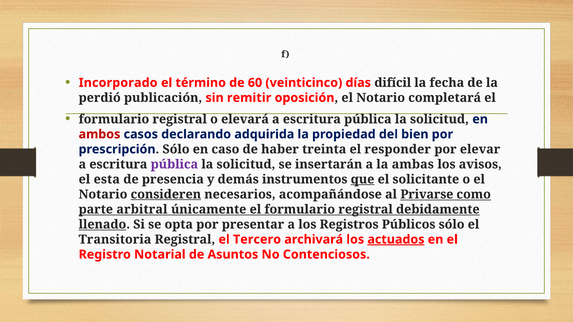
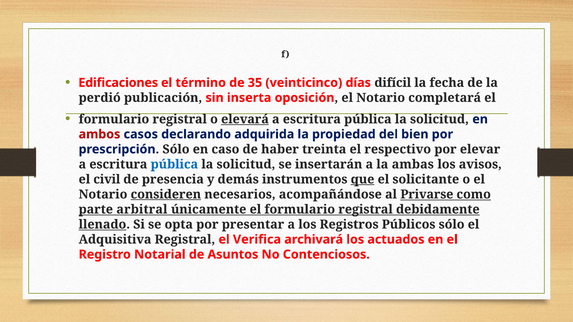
Incorporado: Incorporado -> Edificaciones (118, 83)
60: 60 -> 35 (255, 83)
remitir: remitir -> inserta (249, 98)
elevará underline: none -> present (245, 119)
responder: responder -> respectivo (398, 149)
pública colour: purple -> blue (174, 164)
esta: esta -> civil (107, 179)
Transitoria: Transitoria -> Adquisitiva (115, 240)
Tercero: Tercero -> Verifica (257, 240)
actuados underline: present -> none (396, 240)
